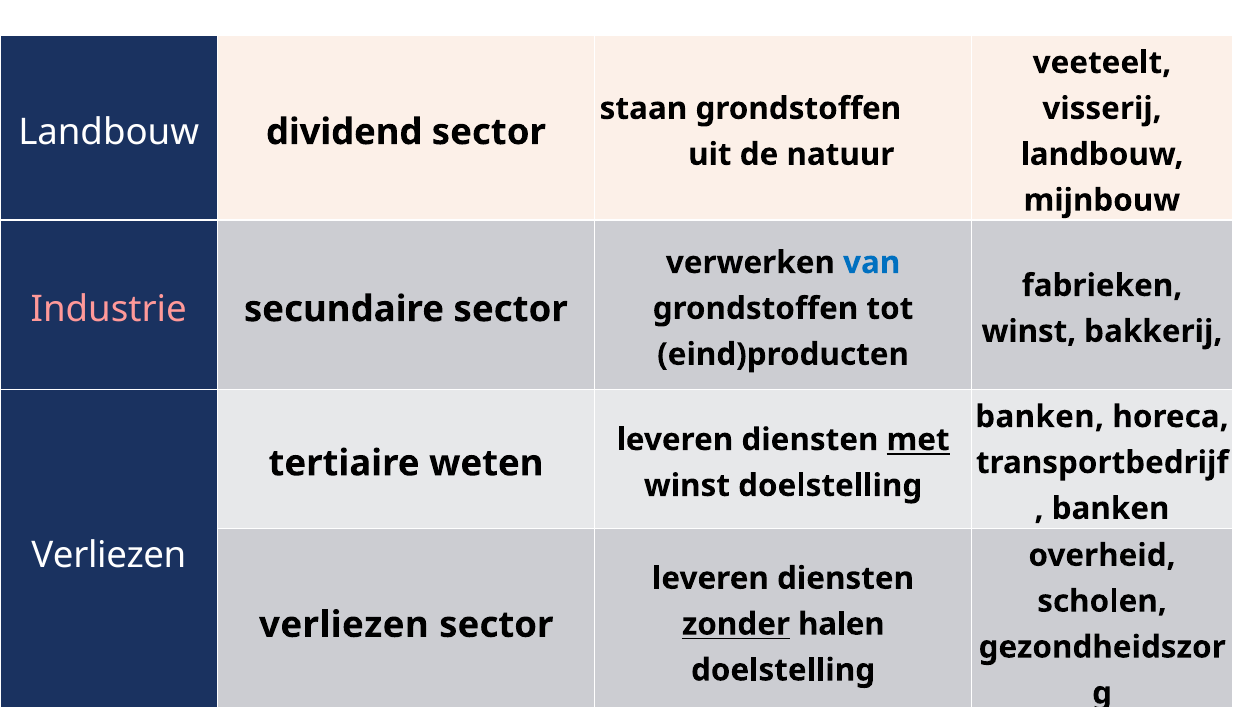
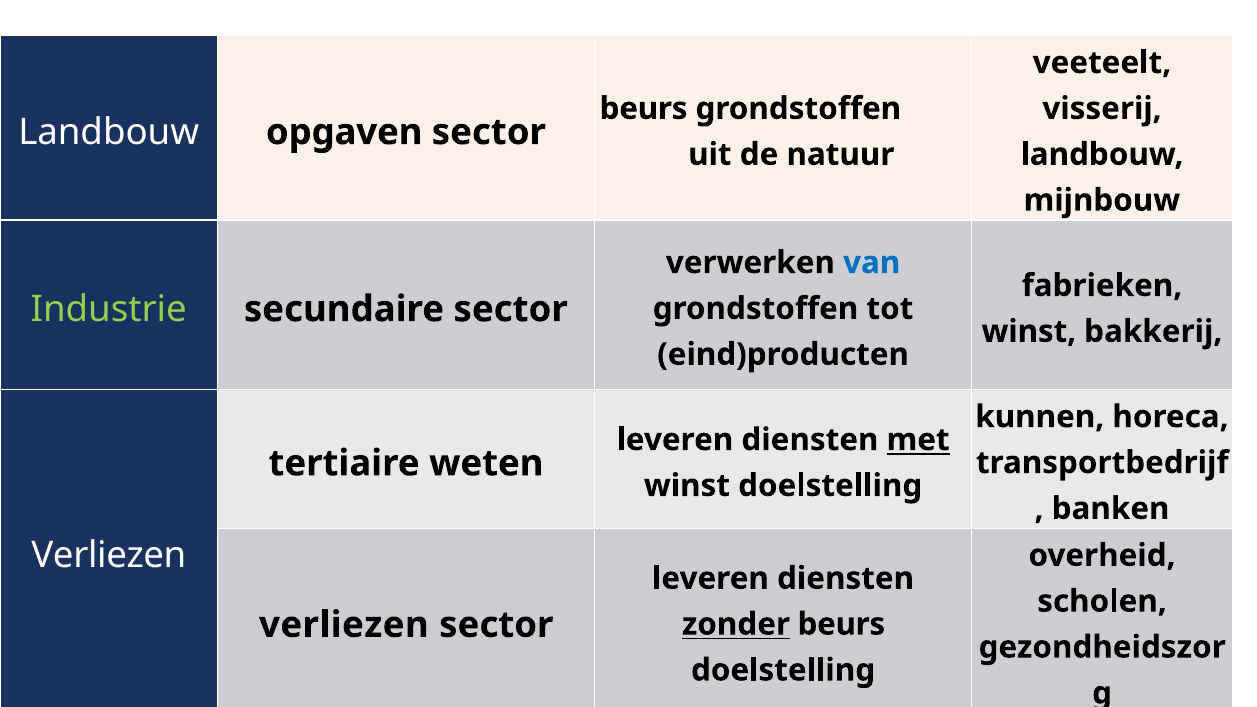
staan: staan -> beurs (644, 109)
dividend: dividend -> opgaven (344, 132)
Industrie colour: pink -> light green (109, 309)
banken: banken -> kunnen (1040, 417)
zonder halen: halen -> beurs (841, 624)
